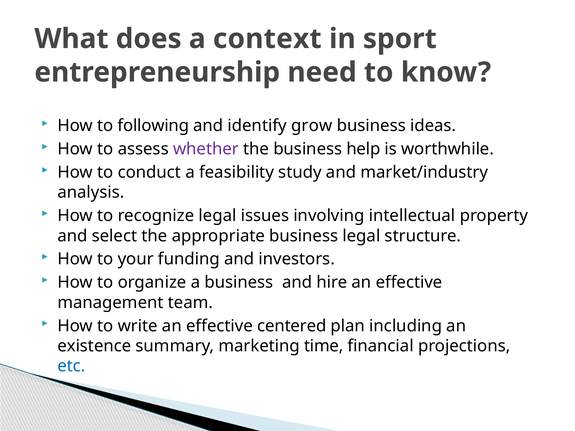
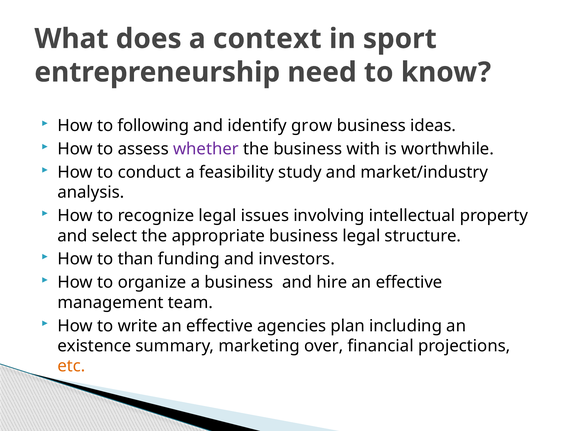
help: help -> with (363, 149)
your: your -> than (136, 259)
centered: centered -> agencies (292, 326)
time: time -> over (324, 346)
etc colour: blue -> orange (71, 366)
